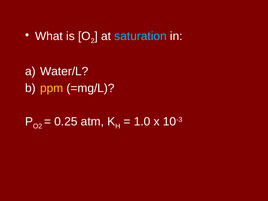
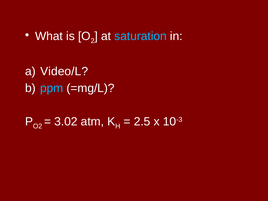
Water/L: Water/L -> Video/L (64, 71)
ppm colour: yellow -> light blue (52, 88)
0.25: 0.25 -> 3.02 (66, 122)
1.0: 1.0 -> 2.5 (142, 122)
